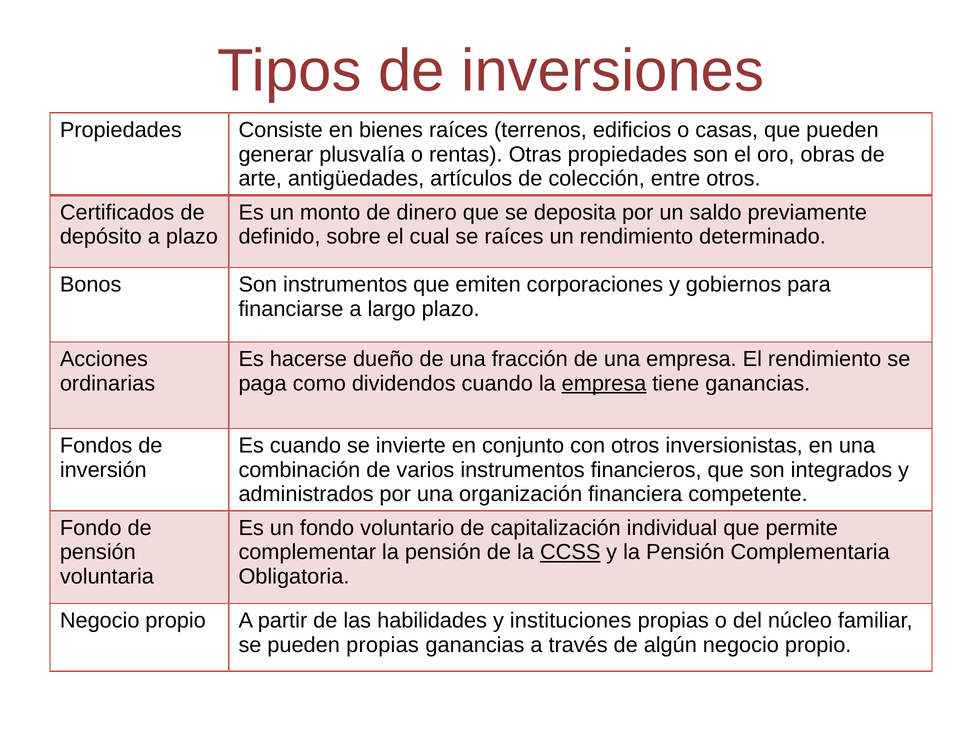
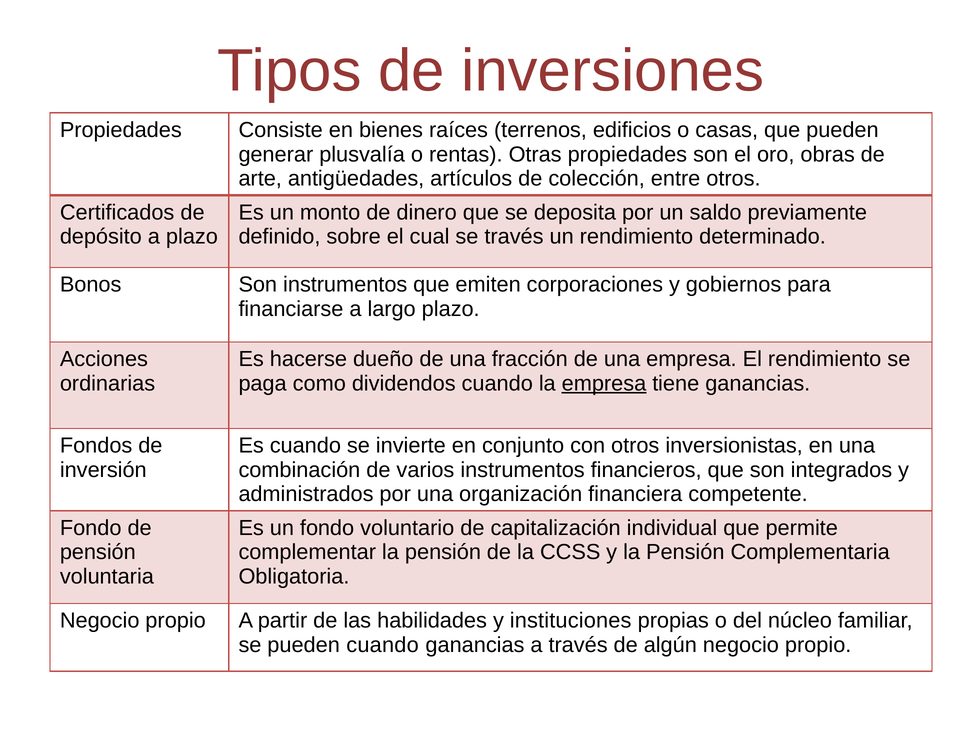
se raíces: raíces -> través (514, 237)
CCSS underline: present -> none (570, 552)
pueden propias: propias -> cuando (383, 645)
